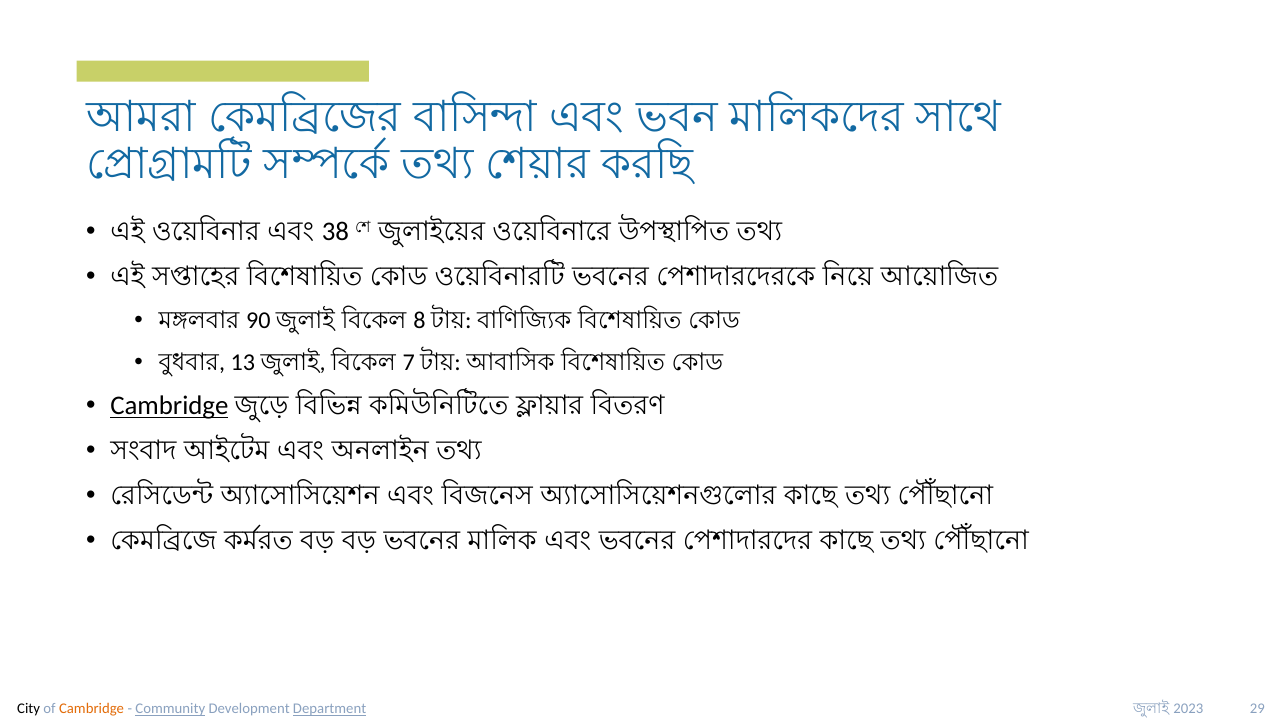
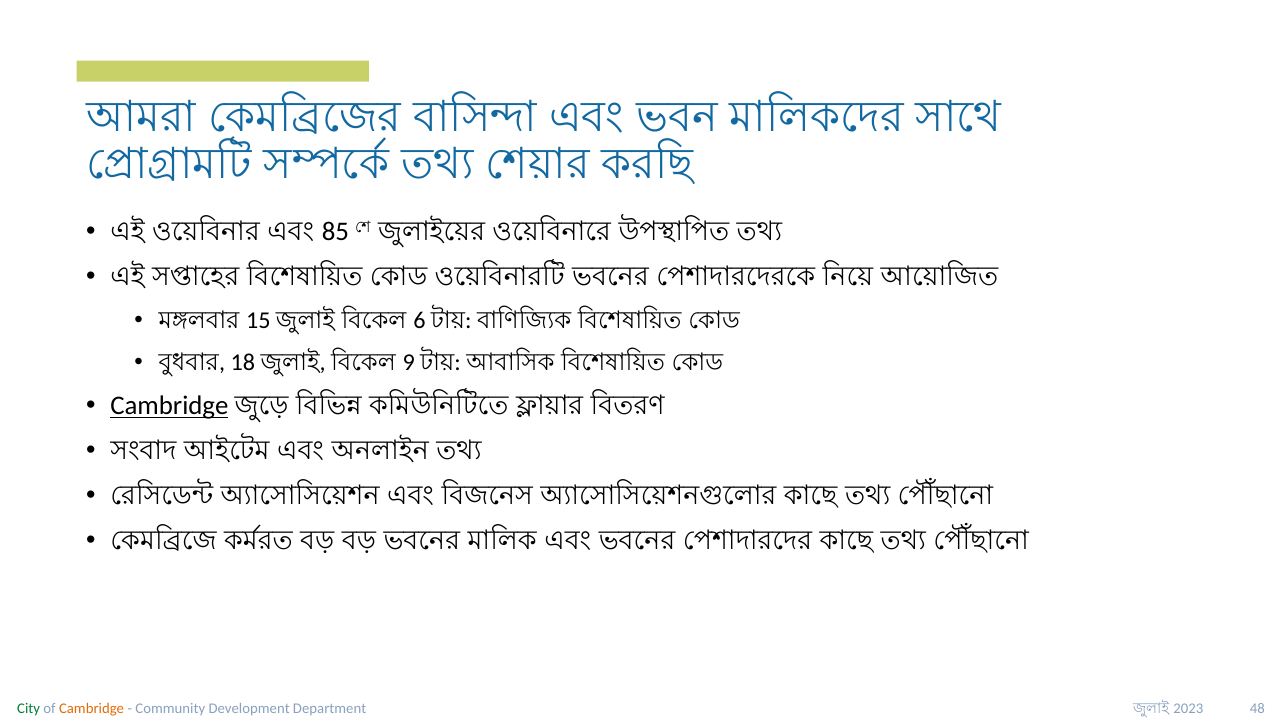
38: 38 -> 85 (335, 232)
90: 90 -> 15 (258, 320)
8: 8 -> 6 (419, 320)
13: 13 -> 18 (243, 363)
7: 7 -> 9 (409, 363)
City colour: black -> green (29, 709)
Community underline: present -> none (170, 709)
Department underline: present -> none (330, 709)
29: 29 -> 48 (1257, 709)
